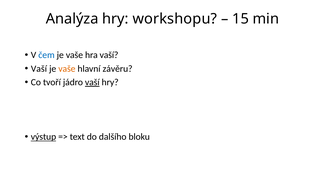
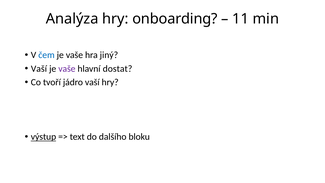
workshopu: workshopu -> onboarding (175, 19)
15: 15 -> 11 (241, 19)
hra vaší: vaší -> jiný (109, 55)
vaše colour: orange -> purple (67, 69)
závěru: závěru -> dostat (118, 69)
vaší underline: present -> none (92, 82)
